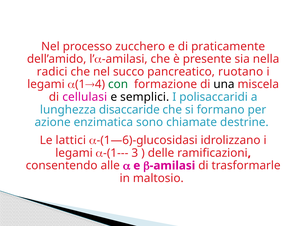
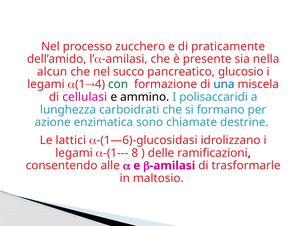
radici: radici -> alcun (52, 72)
ruotano: ruotano -> glucosio (241, 72)
una colour: black -> blue (224, 85)
semplici: semplici -> ammino (145, 97)
disaccaride: disaccaride -> carboidrati (129, 110)
3: 3 -> 8 (135, 153)
